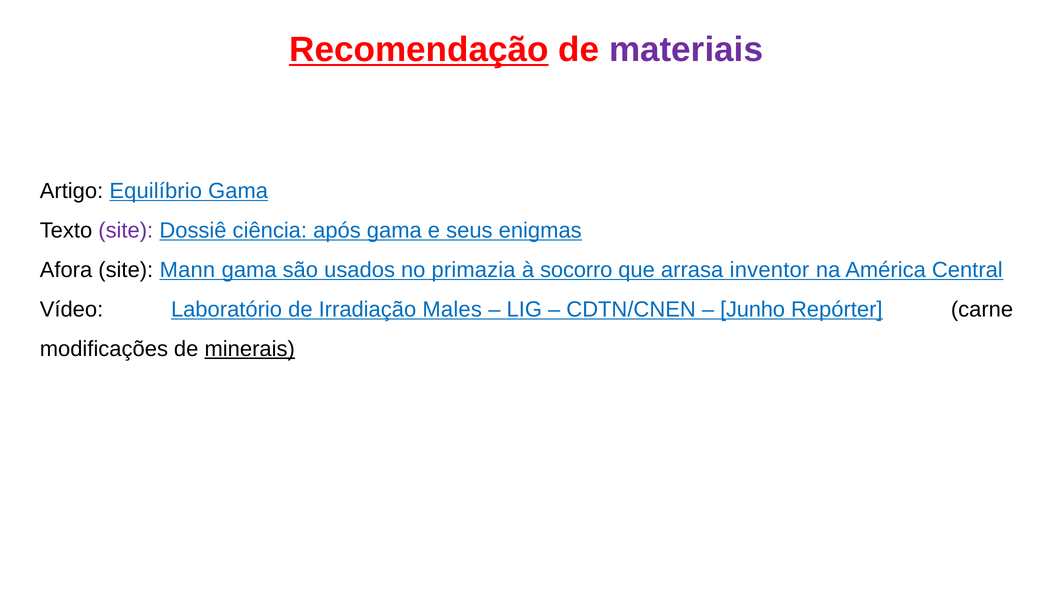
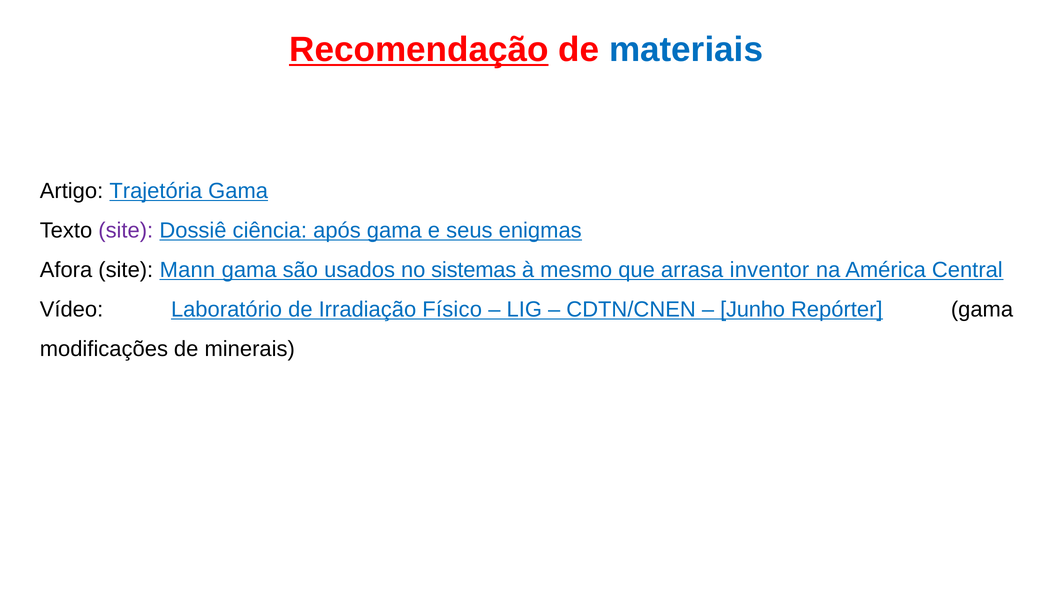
materiais colour: purple -> blue (686, 50)
Equilíbrio: Equilíbrio -> Trajetória (156, 191)
primazia: primazia -> sistemas (474, 270)
socorro: socorro -> mesmo (576, 270)
Males: Males -> Físico (452, 310)
Repórter carne: carne -> gama (982, 310)
minerais underline: present -> none (250, 349)
